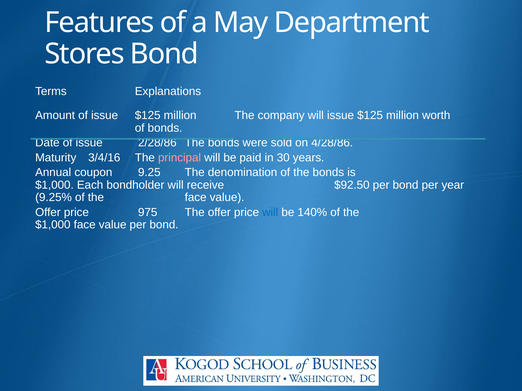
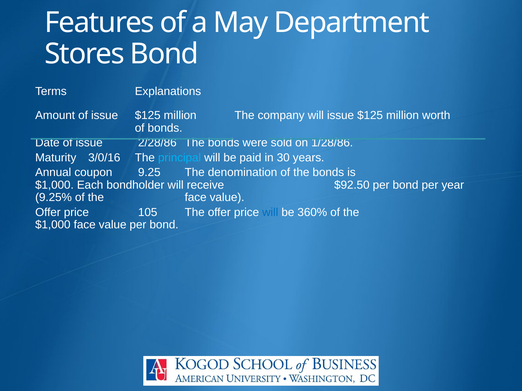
4/28/86: 4/28/86 -> 1/28/86 (332, 143)
3/4/16: 3/4/16 -> 3/0/16 (104, 158)
principal colour: pink -> light blue (180, 158)
975: 975 -> 105 (148, 213)
140%: 140% -> 360% (312, 213)
